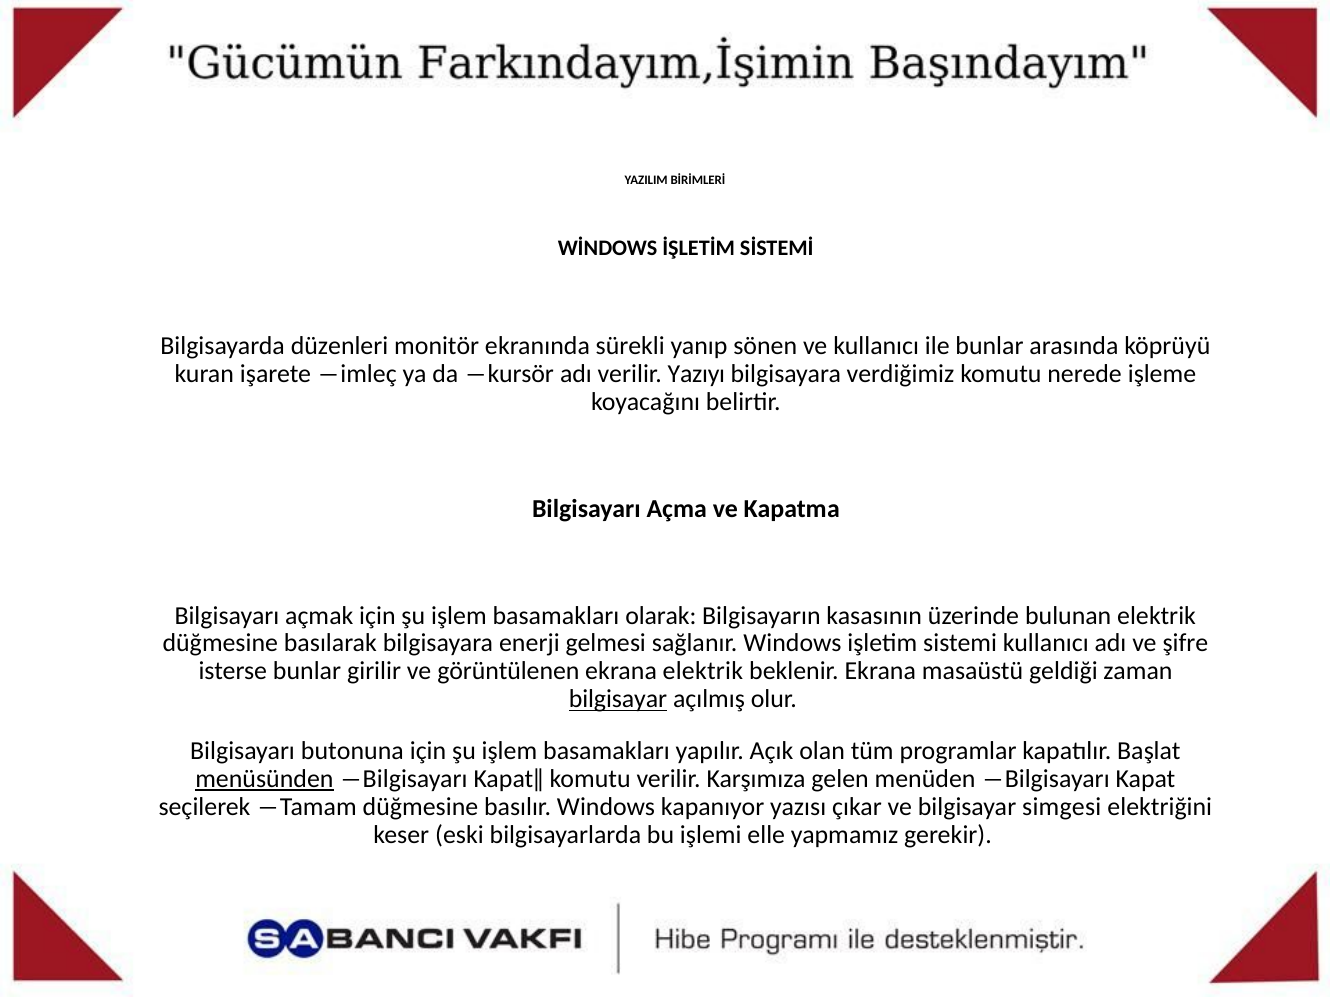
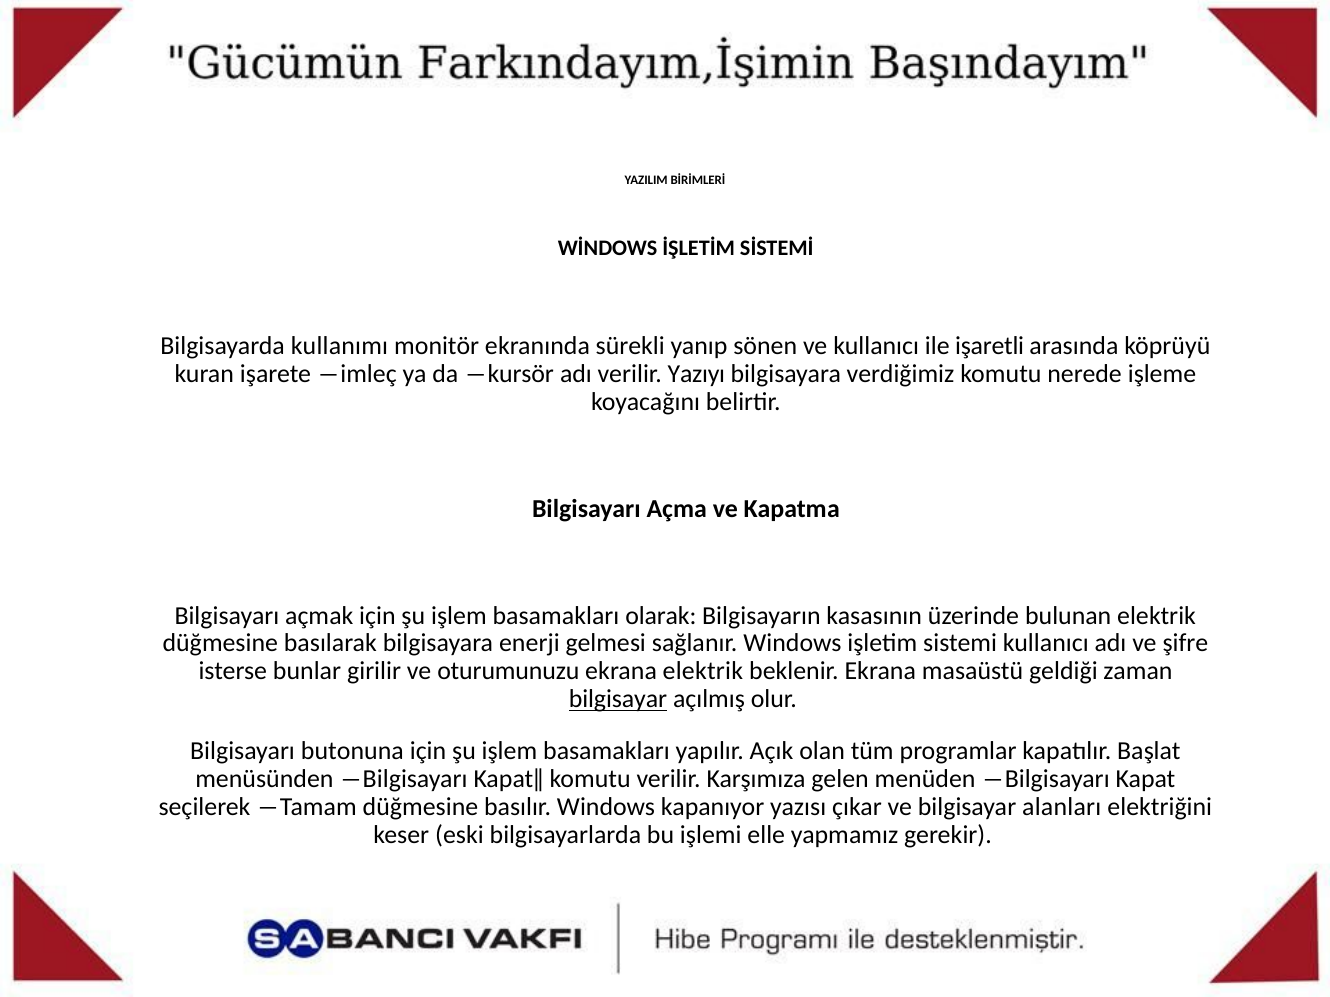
düzenleri: düzenleri -> kullanımı (339, 346)
ile bunlar: bunlar -> işaretli (990, 346)
görüntülenen: görüntülenen -> oturumunuzu (508, 672)
menüsünden underline: present -> none (264, 780)
simgesi: simgesi -> alanları (1062, 807)
